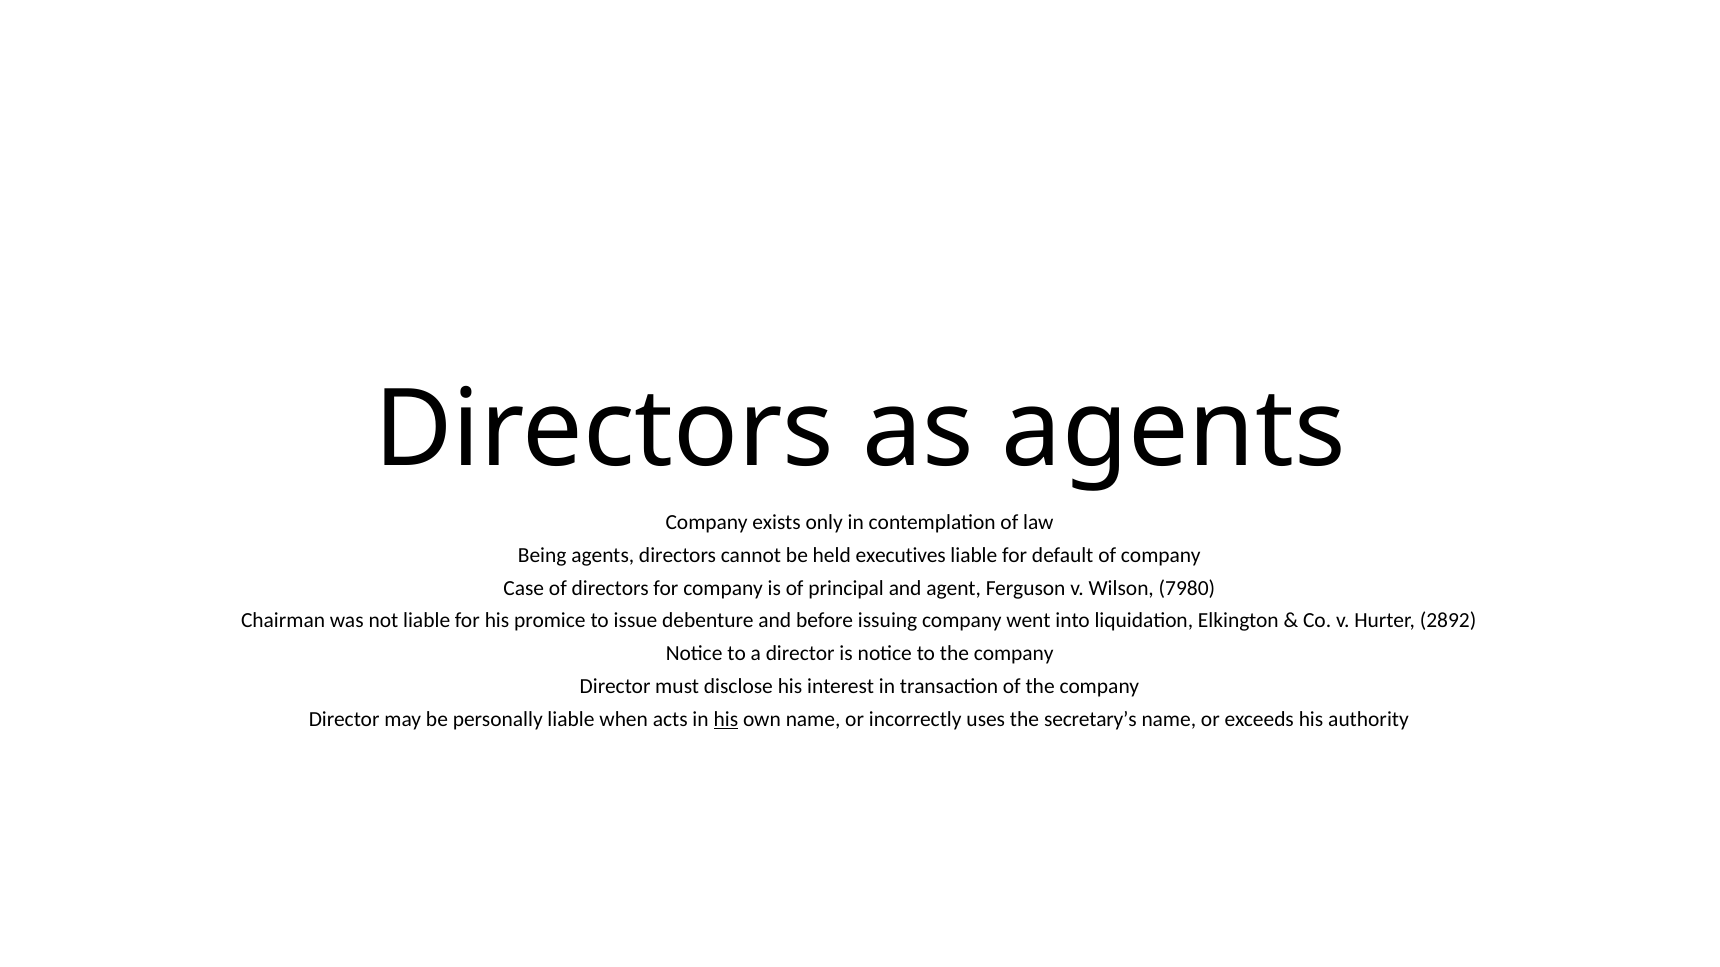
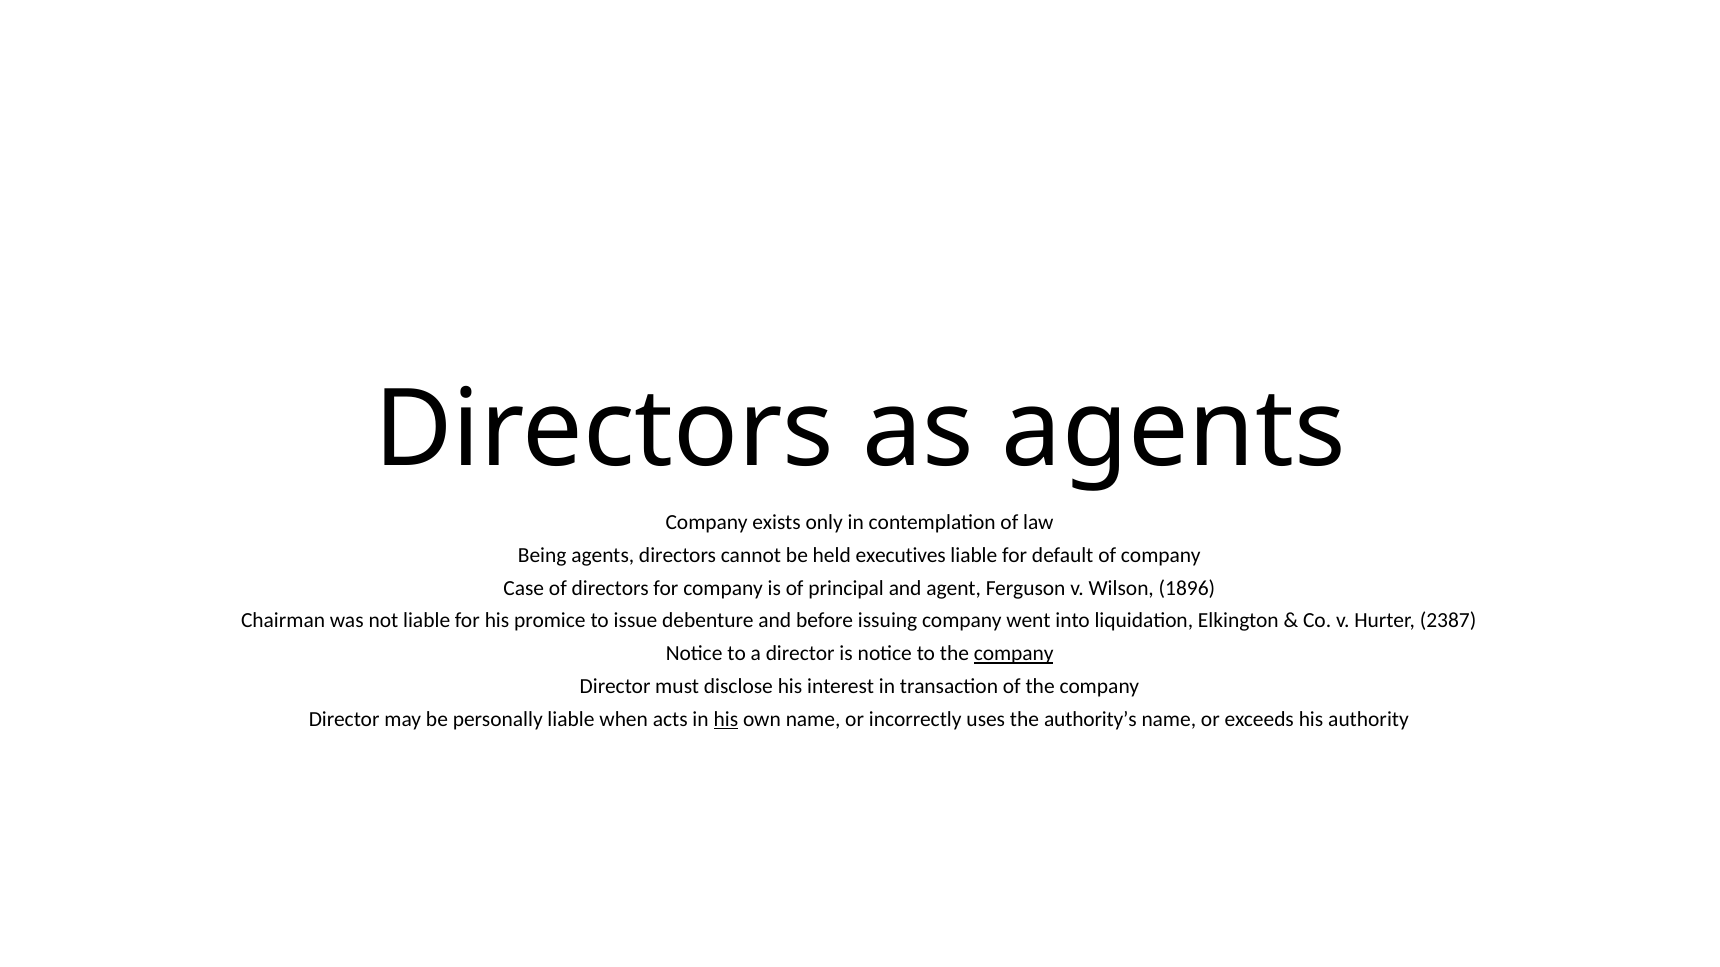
7980: 7980 -> 1896 (1187, 588)
2892: 2892 -> 2387 (1448, 621)
company underline: none -> present (1014, 654)
secretary’s: secretary’s -> authority’s (1090, 720)
